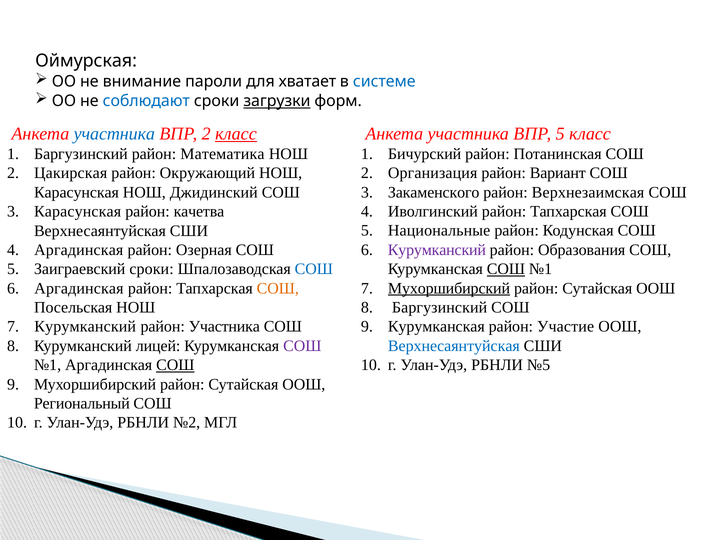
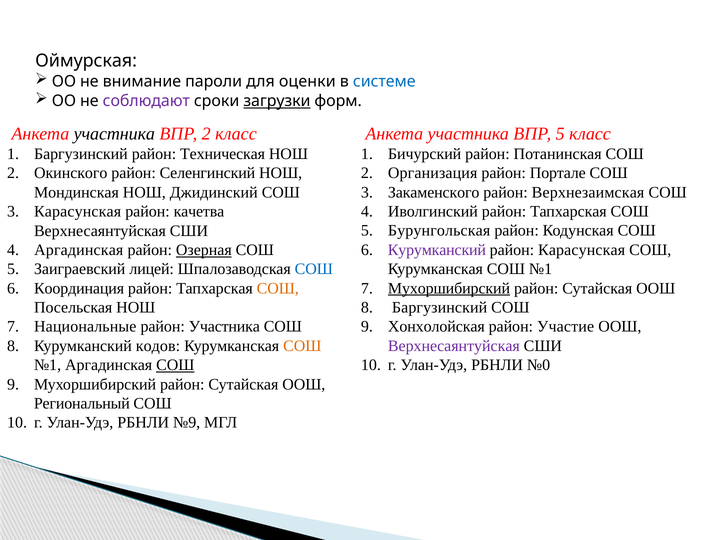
хватает: хватает -> оценки (307, 82)
соблюдают colour: blue -> purple (146, 101)
участника colour: blue -> black (114, 134)
класс underline: present -> none (236, 134)
Математика: Математика -> Техническая (223, 154)
Цакирская: Цакирская -> Окинского (71, 173)
Окружающий: Окружающий -> Селенгинский (207, 173)
Вариант: Вариант -> Портале (558, 173)
Карасунская: Карасунская -> Мондинская (76, 192)
Национальные: Национальные -> Бурунгольская (439, 230)
район Образования: Образования -> Карасунская (582, 250)
Озерная underline: none -> present (204, 250)
СОШ underline: present -> none (506, 269)
Заиграевский сроки: сроки -> лицей (152, 269)
Аргадинская: Аргадинская -> Координация (79, 288)
Курумканский: Курумканский -> Национальные (85, 326)
Курумканская: Курумканская -> Хонхолойская (436, 326)
лицей: лицей -> кодов (158, 345)
СОШ colour: purple -> orange (302, 345)
Верхнесаянтуйская colour: blue -> purple (454, 345)
№5: №5 -> №0 (539, 365)
№2: №2 -> №9 (187, 422)
